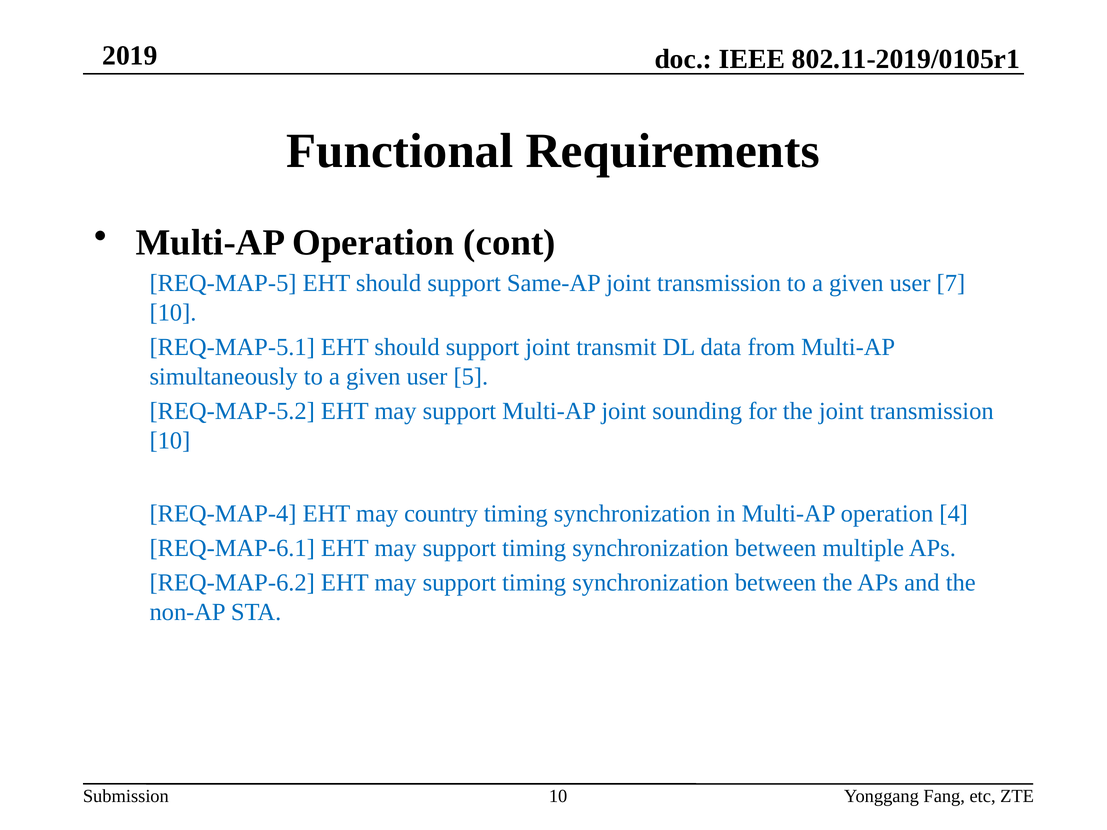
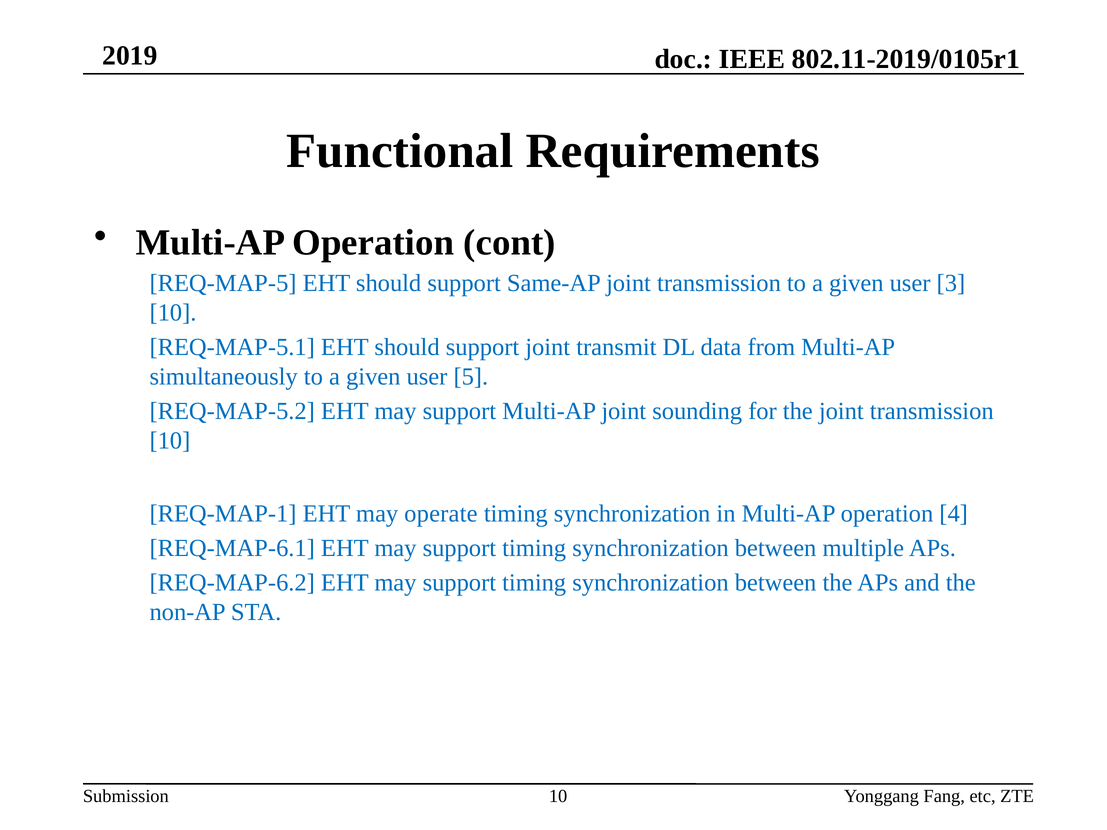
7: 7 -> 3 (951, 283)
REQ-MAP-4: REQ-MAP-4 -> REQ-MAP-1 (223, 514)
country: country -> operate (441, 514)
